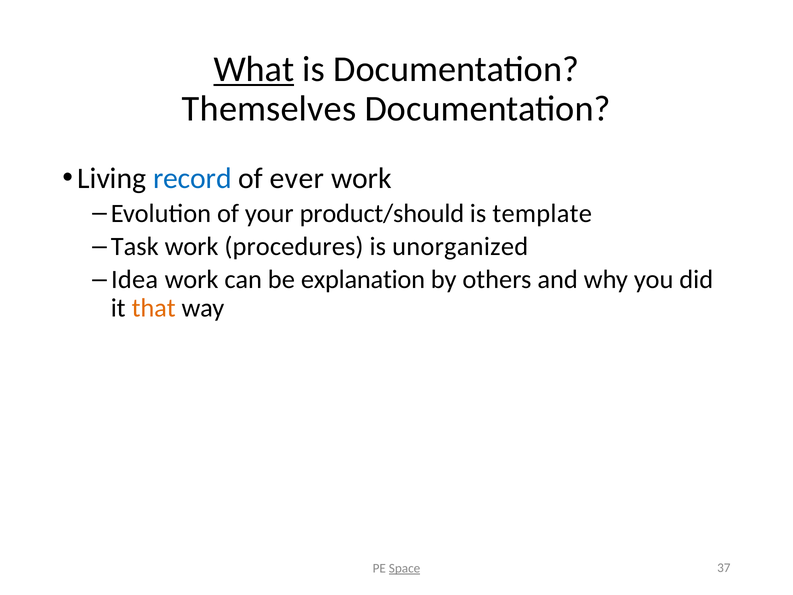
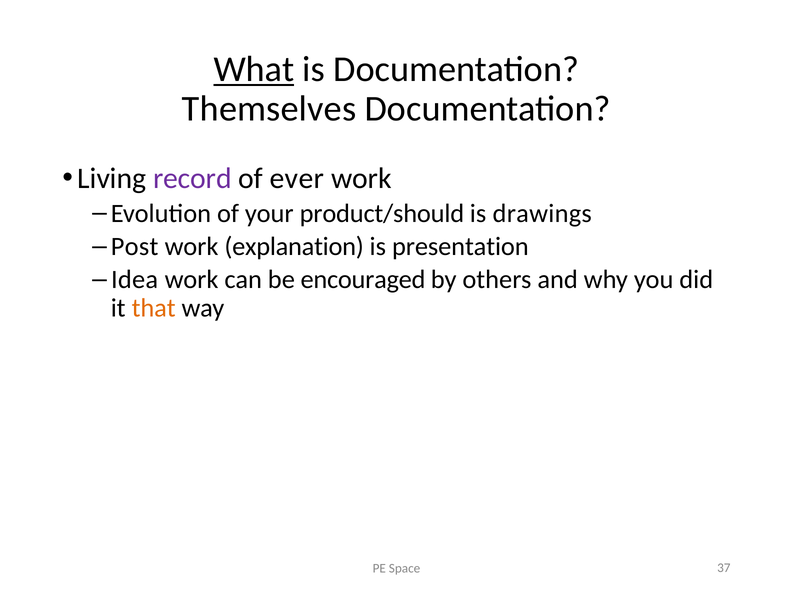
record colour: blue -> purple (192, 178)
template: template -> drawings (542, 213)
Task: Task -> Post (135, 246)
procedures: procedures -> explanation (294, 246)
unorganized: unorganized -> presentation (460, 246)
explanation: explanation -> encouraged (363, 280)
Space underline: present -> none (405, 568)
